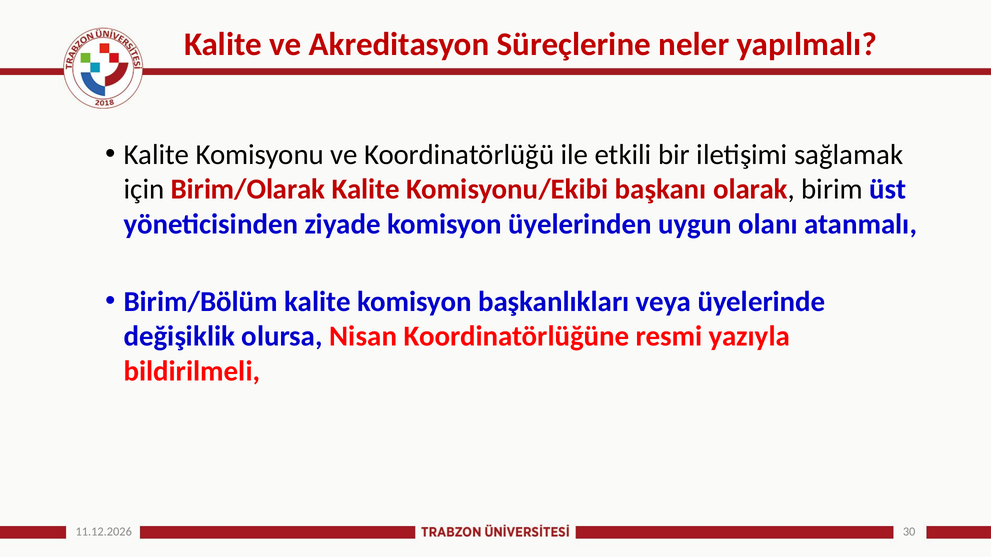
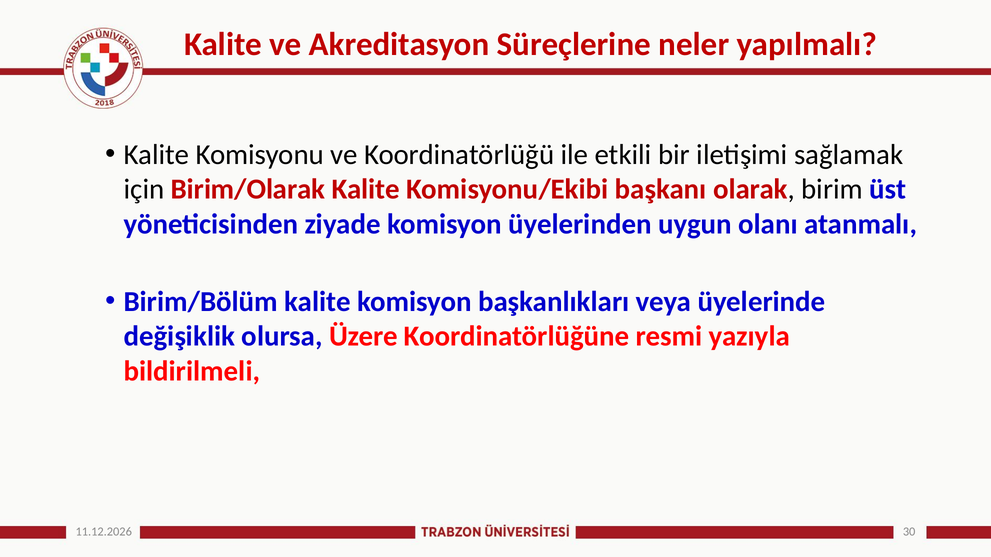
Nisan: Nisan -> Üzere (363, 337)
